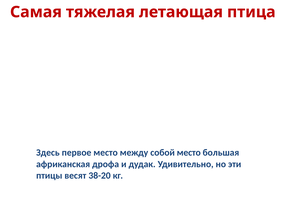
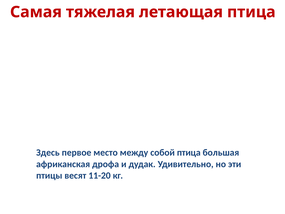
собой место: место -> птица (189, 152)
38-20: 38-20 -> 11-20 (100, 175)
